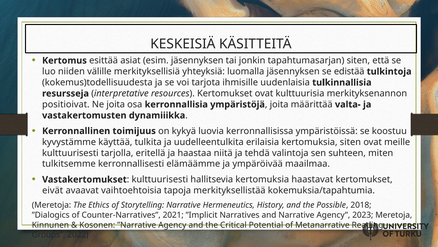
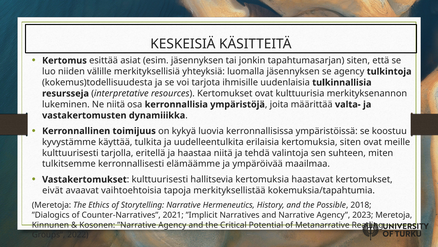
se edistää: edistää -> agency (349, 71)
positioivat: positioivat -> lukeminen (66, 104)
Ne joita: joita -> niitä (116, 104)
